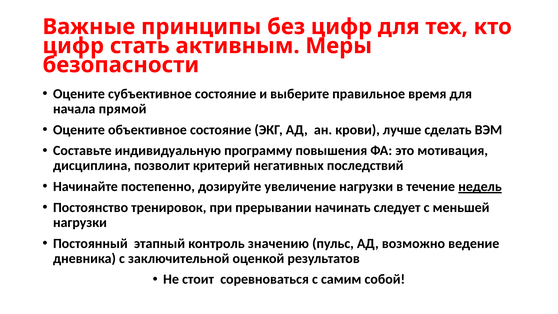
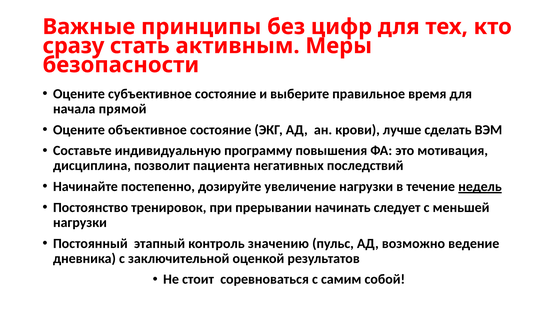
цифр: цифр -> сразу (73, 46)
критерий: критерий -> пациента (222, 166)
